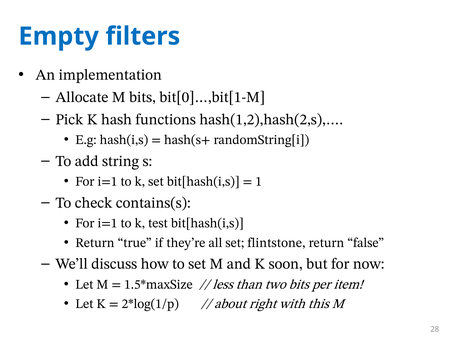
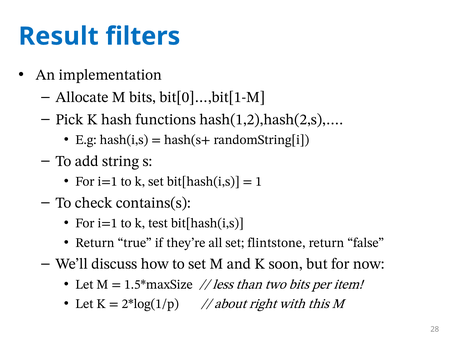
Empty: Empty -> Result (59, 36)
